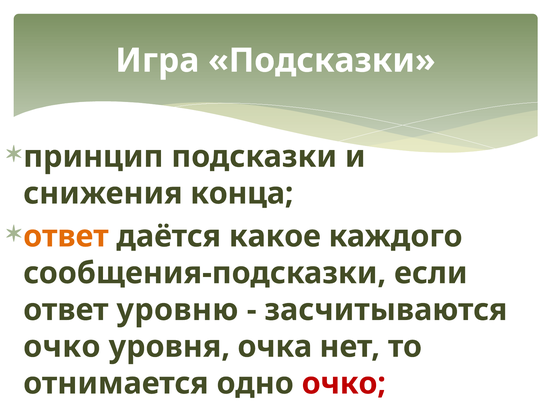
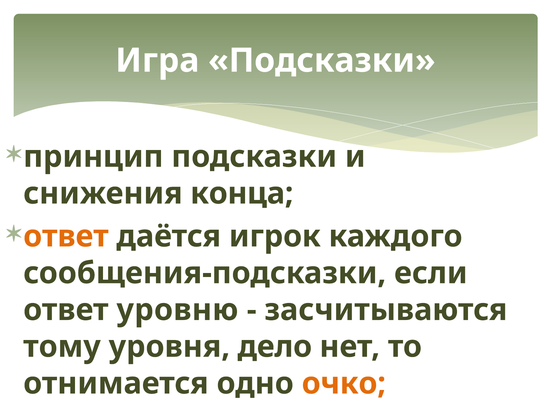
какое: какое -> игрок (275, 236)
очко: очко -> тому (62, 346)
очка: очка -> дело (275, 346)
очко colour: red -> orange (344, 383)
